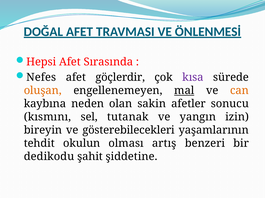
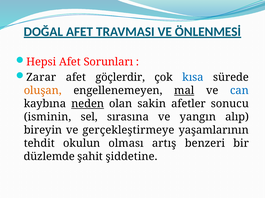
Sırasında: Sırasında -> Sorunları (108, 62)
Nefes: Nefes -> Zarar (41, 78)
kısa colour: purple -> blue (193, 78)
can colour: orange -> blue (240, 91)
neden underline: none -> present (88, 104)
kısmını: kısmını -> isminin (48, 117)
tutanak: tutanak -> sırasına (128, 117)
izin: izin -> alıp (237, 117)
gösterebilecekleri: gösterebilecekleri -> gerçekleştirmeye (128, 131)
dedikodu: dedikodu -> düzlemde (49, 157)
